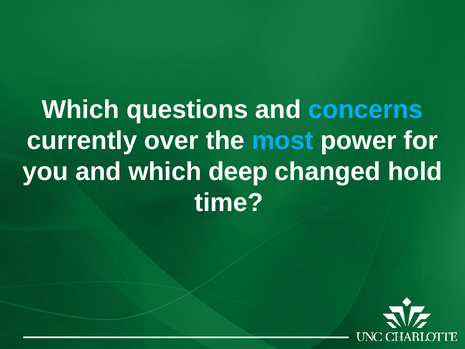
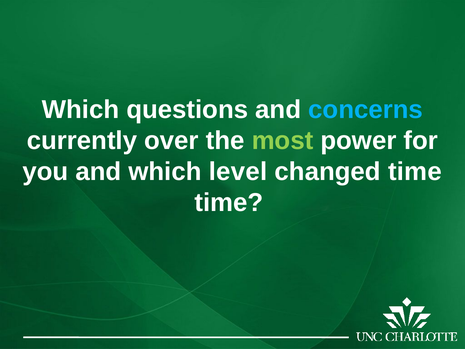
most colour: light blue -> light green (283, 141)
deep: deep -> level (238, 172)
changed hold: hold -> time (415, 172)
